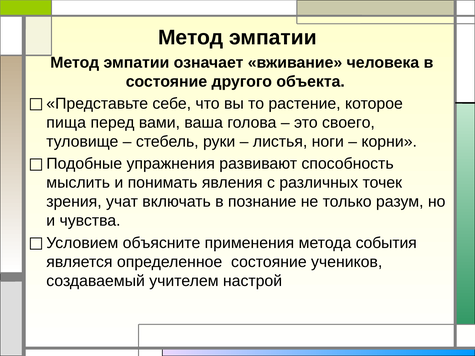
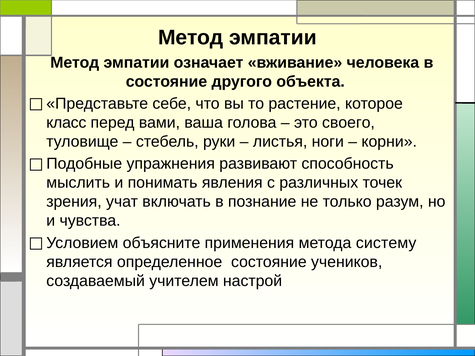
пища: пища -> класс (66, 123)
события: события -> систему (386, 243)
